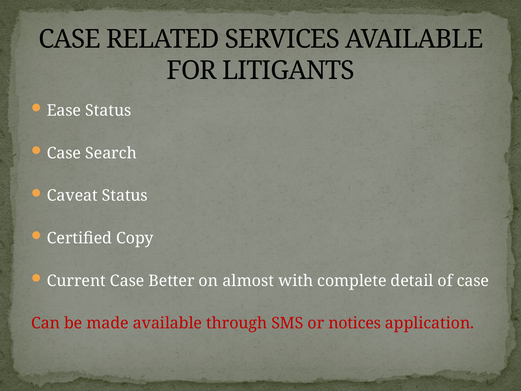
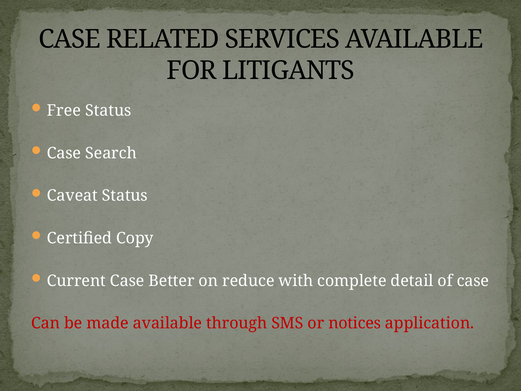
Ease: Ease -> Free (64, 110)
almost: almost -> reduce (248, 281)
